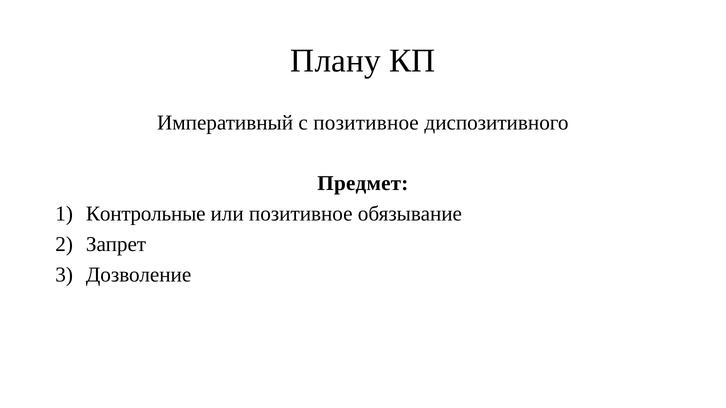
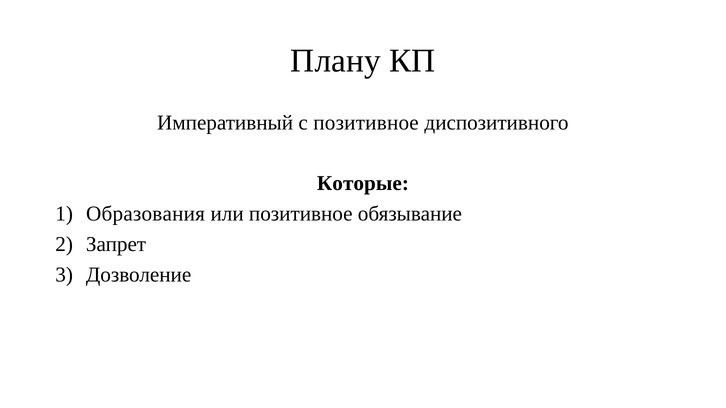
Предмет: Предмет -> Которые (363, 184)
Контрольные: Контрольные -> Образования (146, 214)
